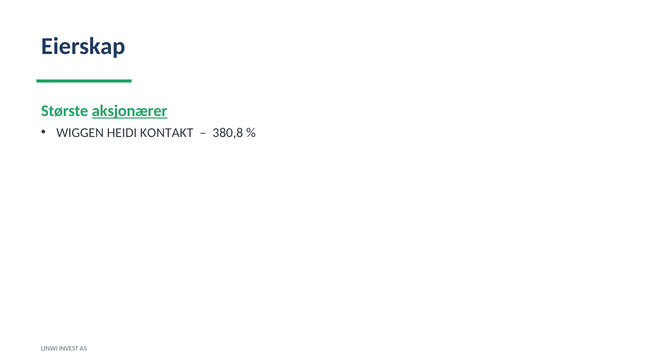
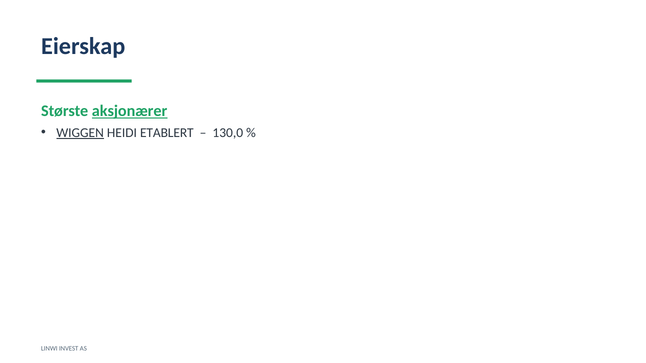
WIGGEN underline: none -> present (80, 133)
KONTAKT: KONTAKT -> ETABLERT (167, 133)
380,8: 380,8 -> 130,0 (228, 133)
